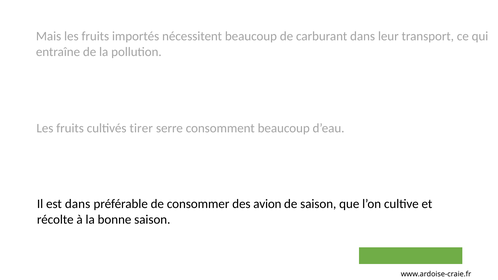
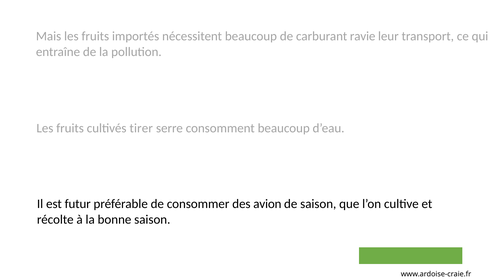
carburant dans: dans -> ravie (363, 36)
est dans: dans -> futur (78, 204)
